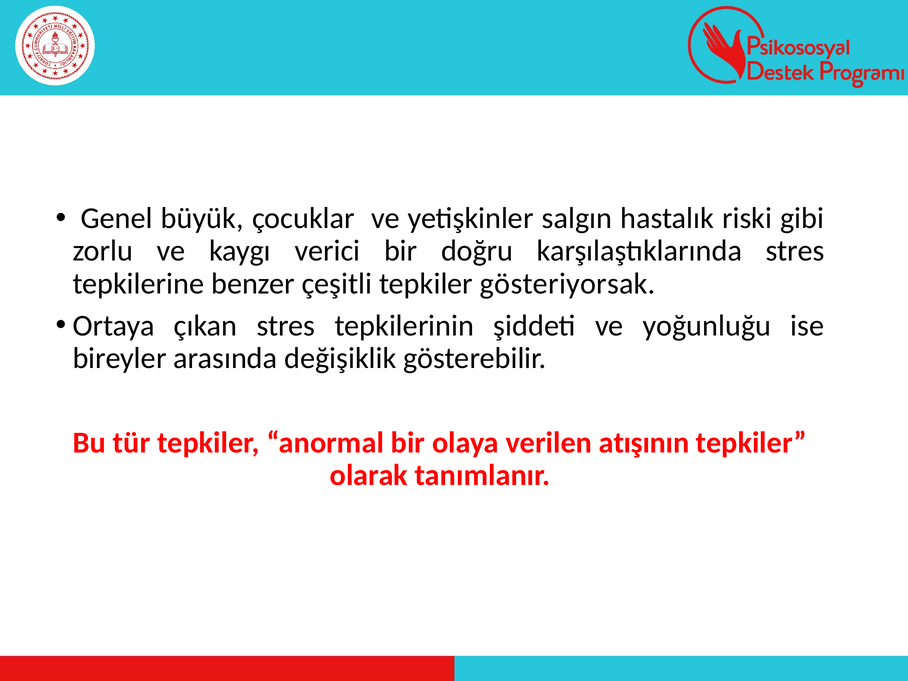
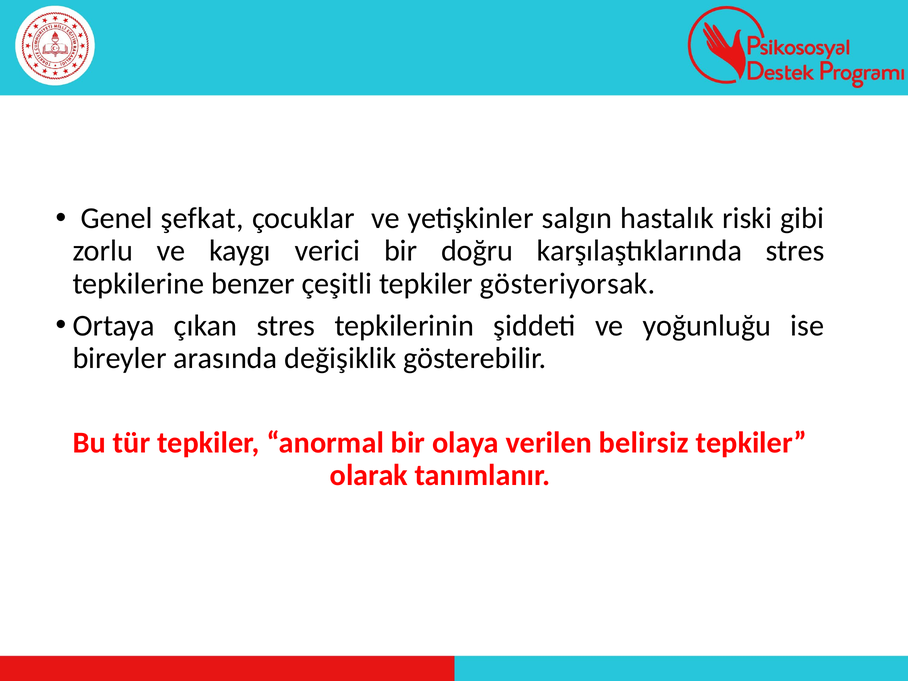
büyük: büyük -> şefkat (202, 218)
atışının: atışının -> belirsiz (644, 443)
